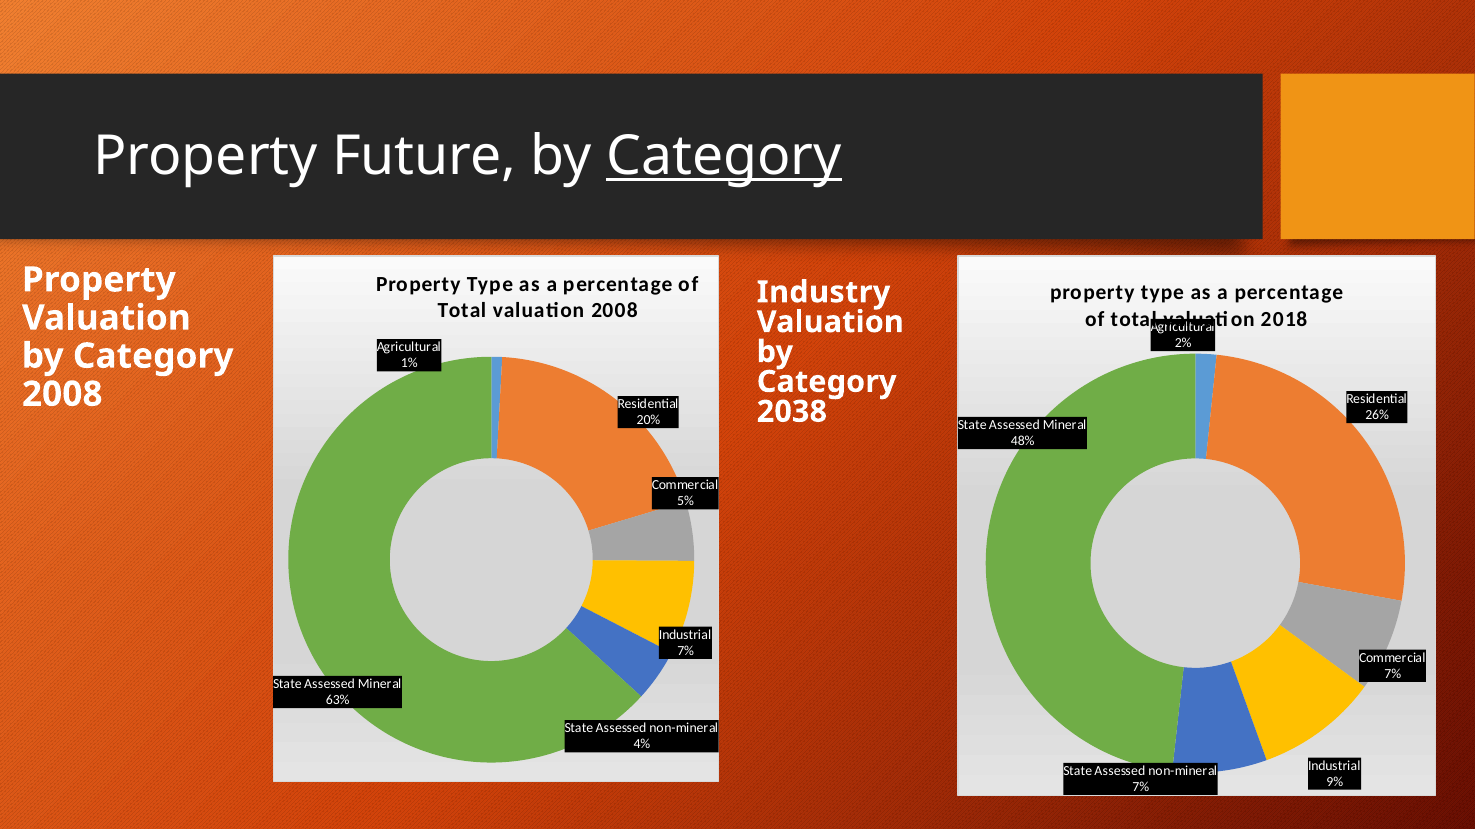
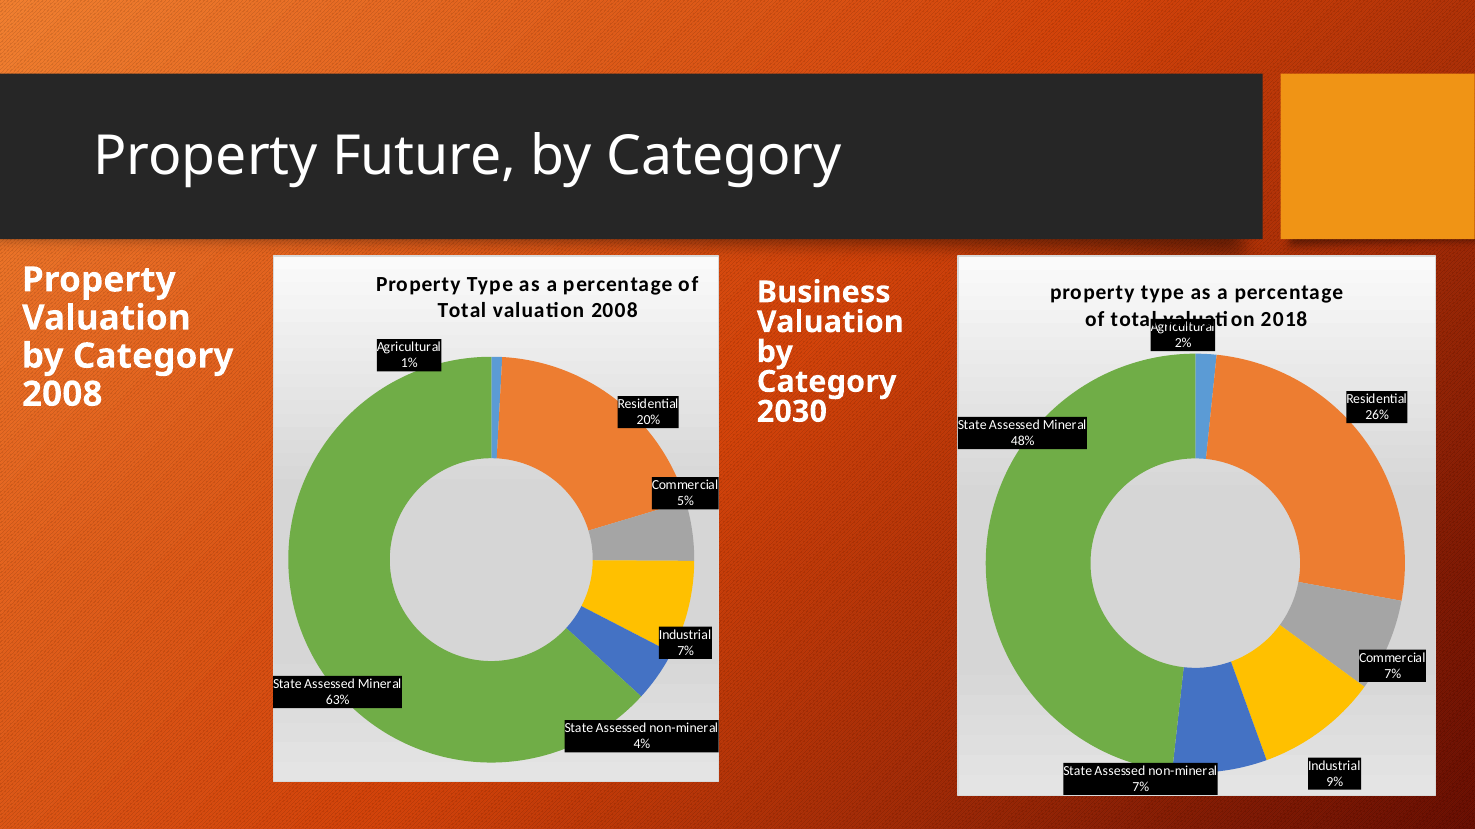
Category underline: present -> none (724, 156)
Industry: Industry -> Business (824, 292)
2038: 2038 -> 2030 (792, 412)
